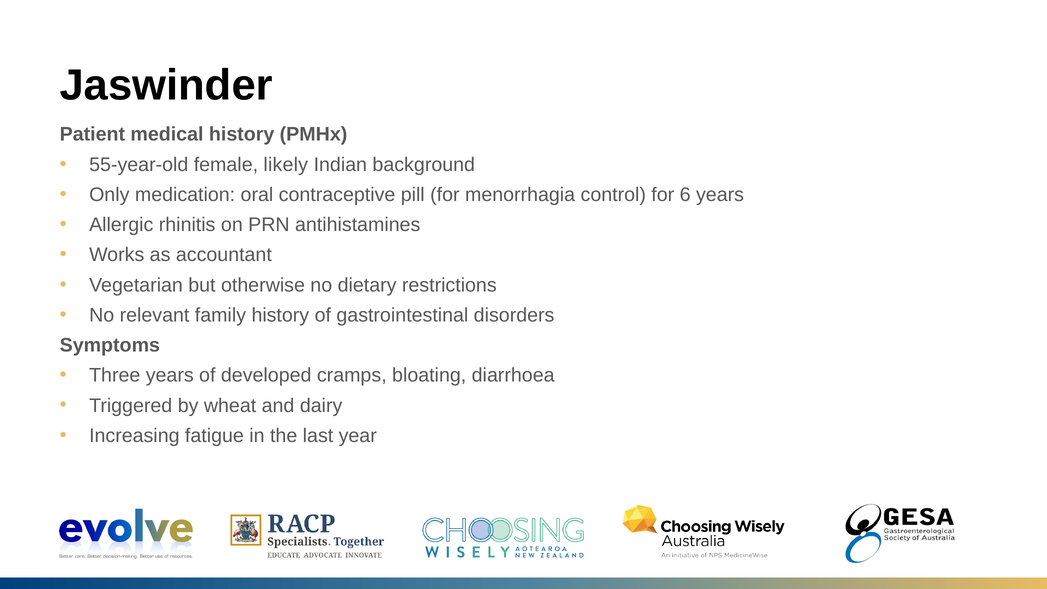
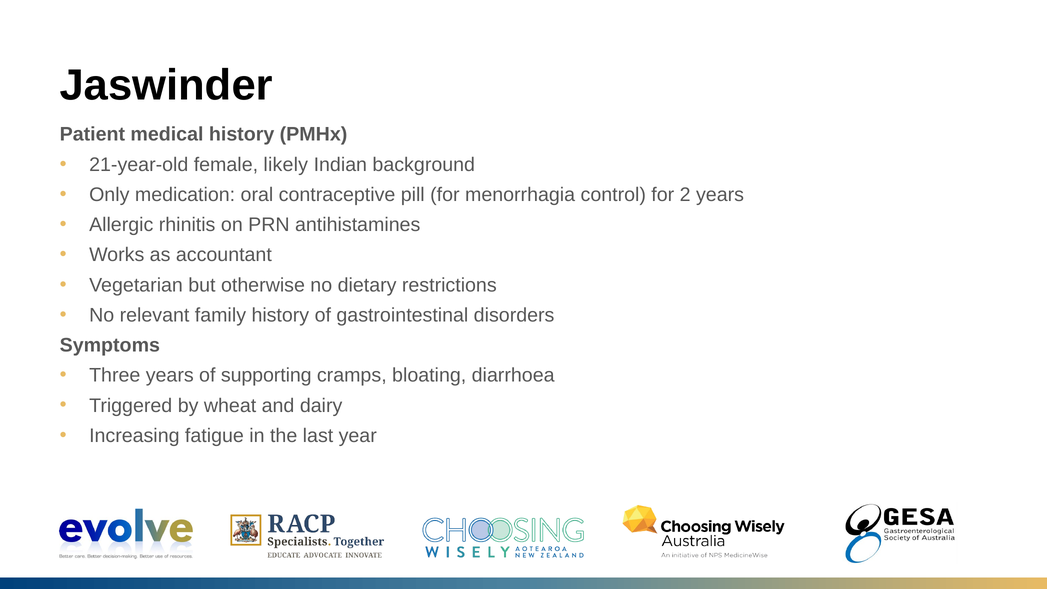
55-year-old: 55-year-old -> 21-year-old (139, 165)
6: 6 -> 2 (685, 195)
developed: developed -> supporting (266, 375)
